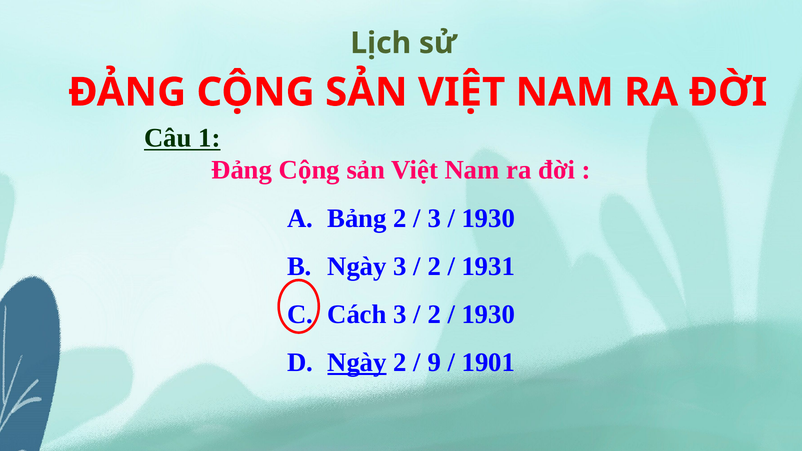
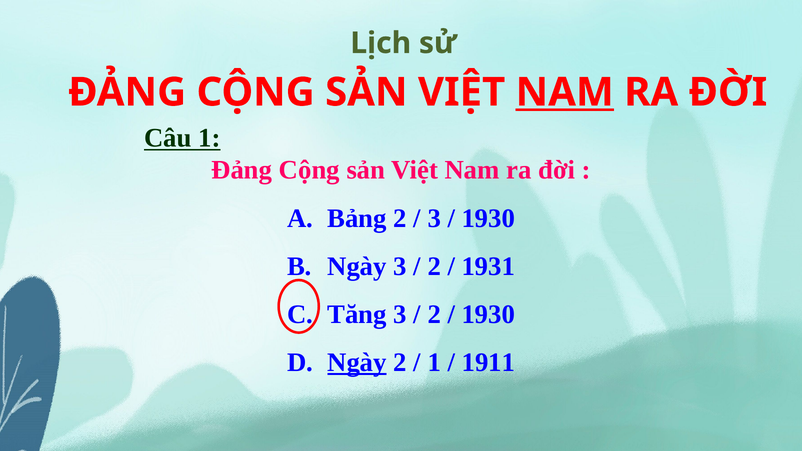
NAM underline: none -> present (565, 92)
Cách: Cách -> Tăng (357, 314)
9: 9 -> 1 (434, 363)
1901: 1901 -> 1911 (488, 363)
